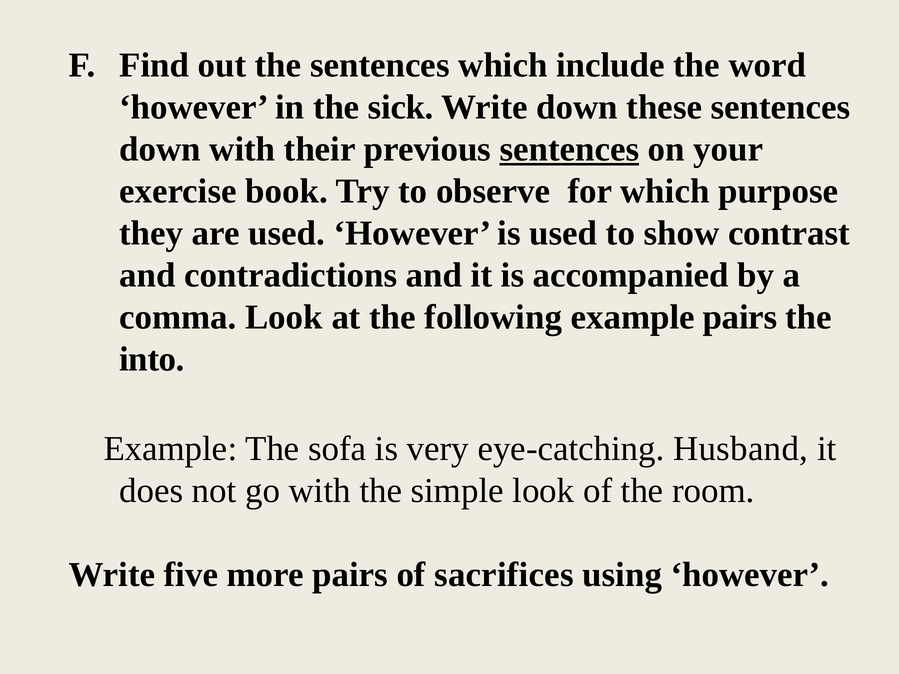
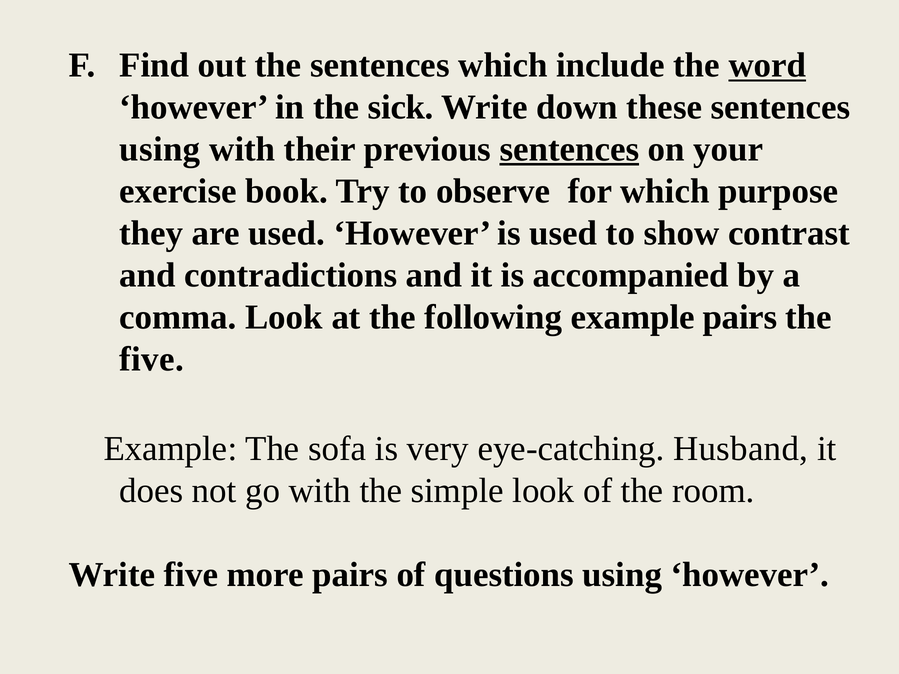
word underline: none -> present (767, 65)
down: down -> using (160, 149)
into: into -> five (152, 359)
sacrifices: sacrifices -> questions (504, 575)
